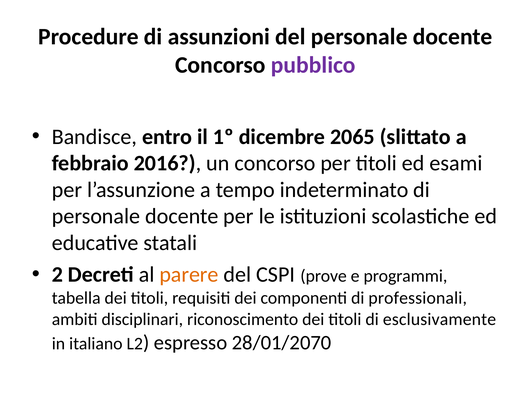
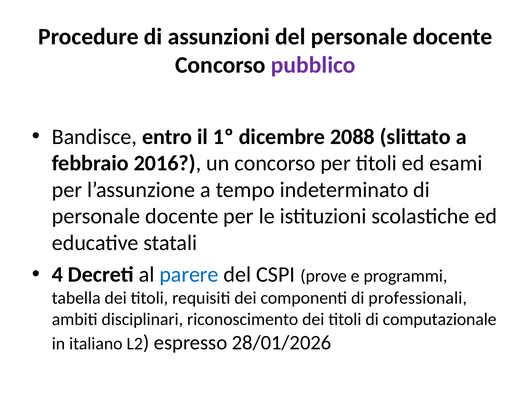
2065: 2065 -> 2088 (352, 137)
2: 2 -> 4 (57, 275)
parere colour: orange -> blue (189, 275)
esclusivamente: esclusivamente -> computazionale (440, 320)
28/01/2070: 28/01/2070 -> 28/01/2026 (282, 343)
